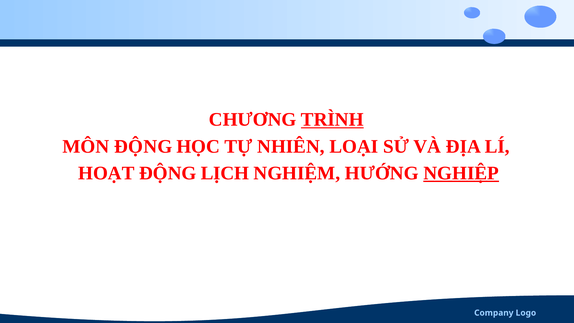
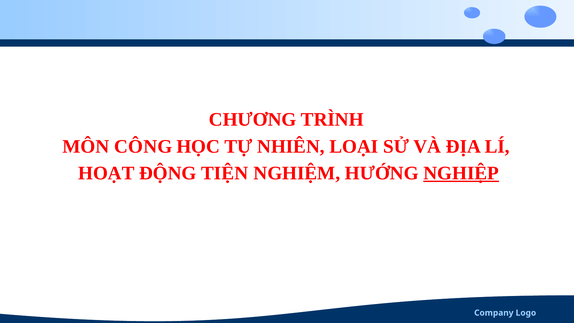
TRÌNH underline: present -> none (332, 120)
MÔN ĐỘNG: ĐỘNG -> CÔNG (143, 146)
LỊCH: LỊCH -> TIỆN (225, 173)
